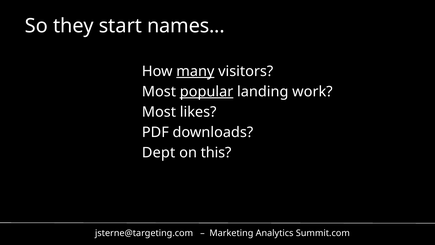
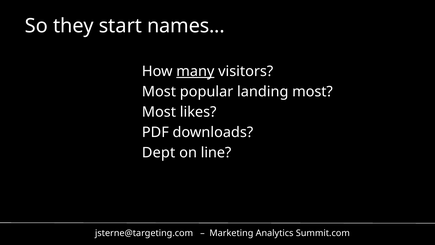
popular underline: present -> none (207, 92)
landing work: work -> most (312, 92)
this: this -> line (216, 152)
